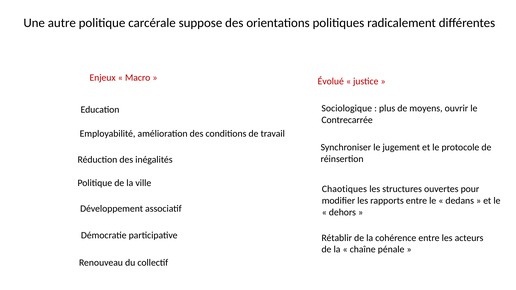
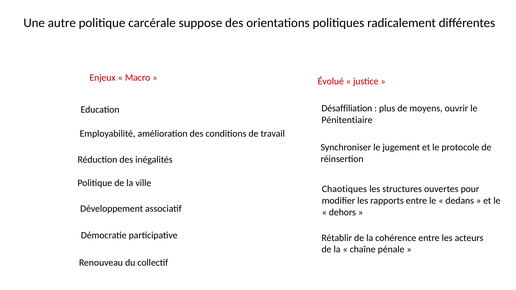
Sociologique: Sociologique -> Désaffiliation (347, 108)
Contrecarrée: Contrecarrée -> Pénitentiaire (347, 120)
